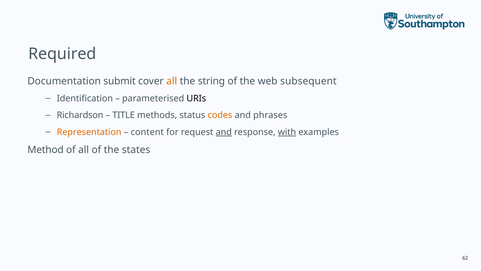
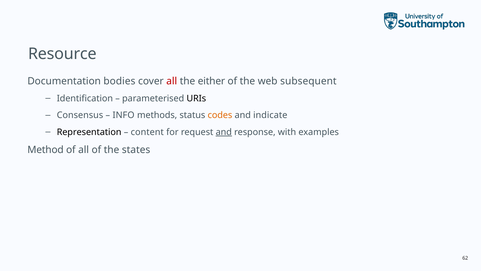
Required: Required -> Resource (62, 54)
submit: submit -> bodies (119, 81)
all colour: orange -> red (172, 81)
string: string -> either (211, 81)
Richardson: Richardson -> Consensus (80, 115)
TITLE: TITLE -> INFO (124, 115)
phrases: phrases -> indicate (270, 115)
Representation colour: orange -> black (89, 132)
with underline: present -> none (287, 132)
